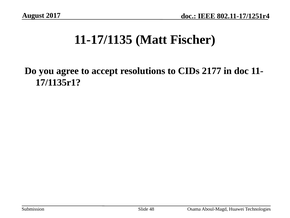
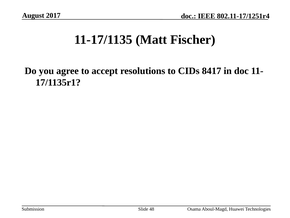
2177: 2177 -> 8417 (212, 71)
